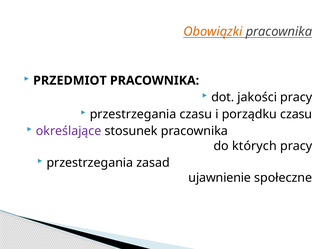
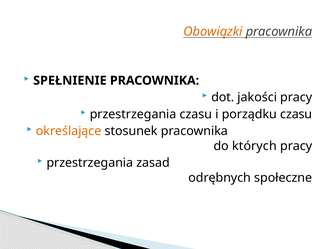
PRZEDMIOT: PRZEDMIOT -> SPEŁNIENIE (70, 81)
określające colour: purple -> orange (69, 131)
ujawnienie: ujawnienie -> odrębnych (220, 178)
